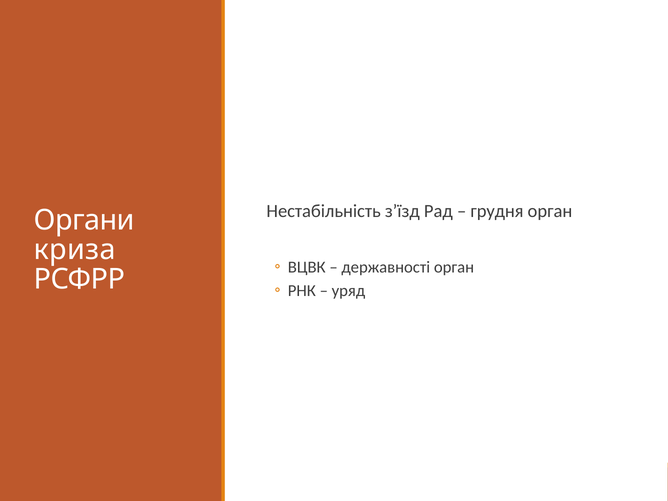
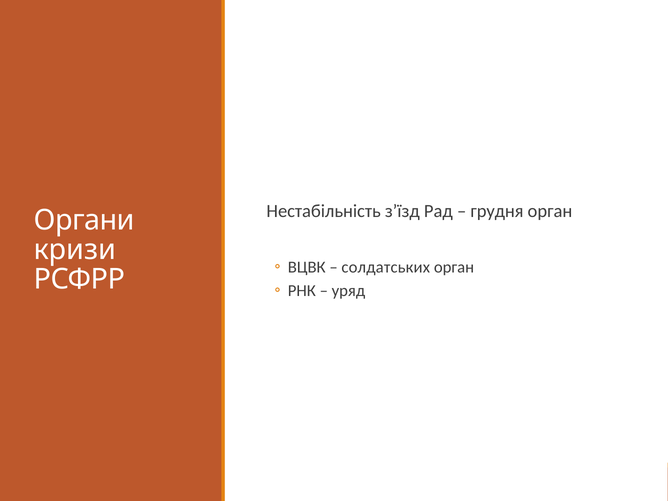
криза: криза -> кризи (75, 250)
державності: державності -> солдатських (386, 267)
